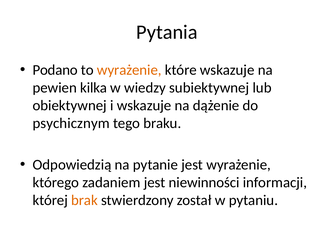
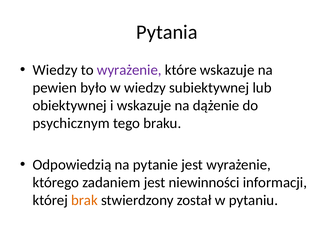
Podano: Podano -> Wiedzy (55, 70)
wyrażenie colour: orange -> purple (129, 70)
kilka: kilka -> było (93, 88)
